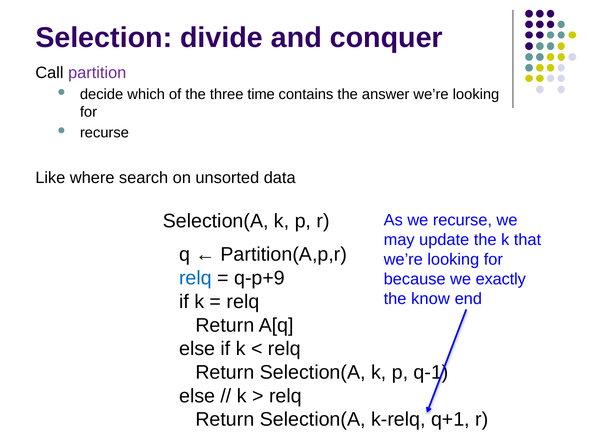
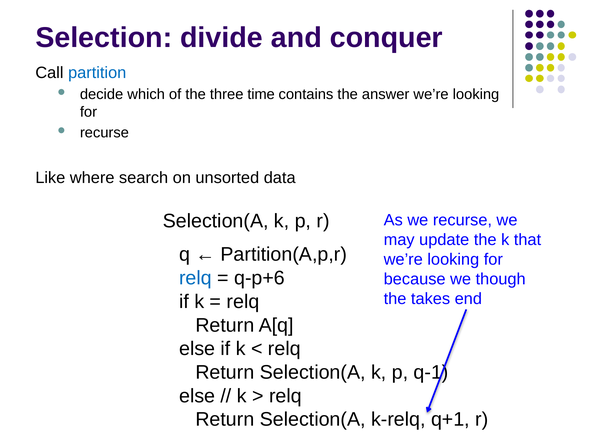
partition colour: purple -> blue (97, 73)
q-p+9: q-p+9 -> q-p+6 (260, 278)
exactly: exactly -> though (501, 279)
know: know -> takes (431, 299)
